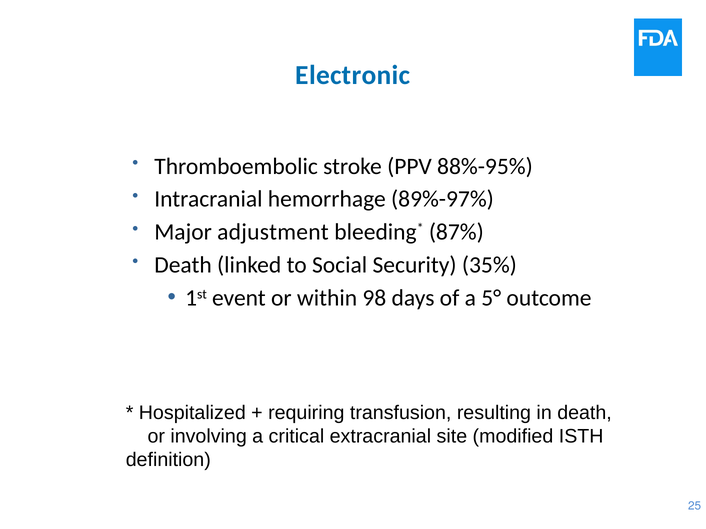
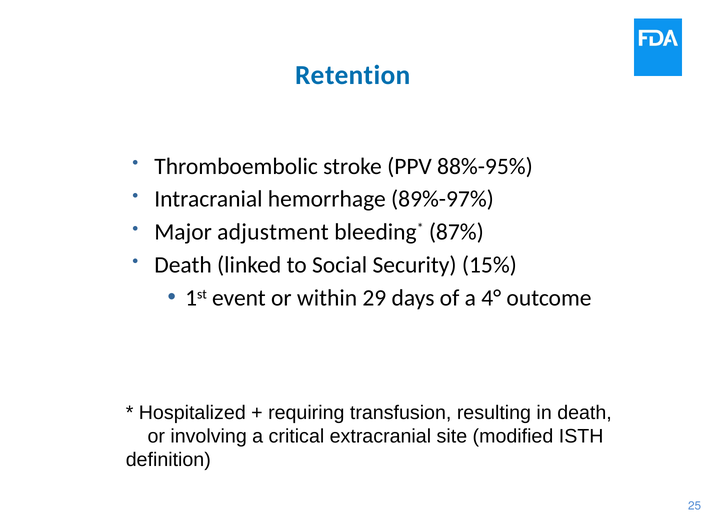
Electronic: Electronic -> Retention (353, 75)
35%: 35% -> 15% (489, 265)
98: 98 -> 29 (374, 298)
5°: 5° -> 4° (491, 298)
